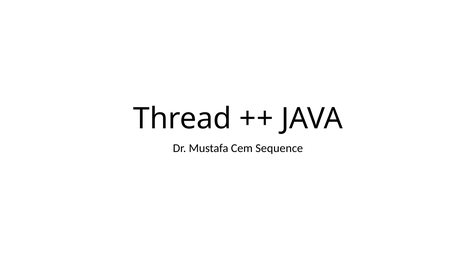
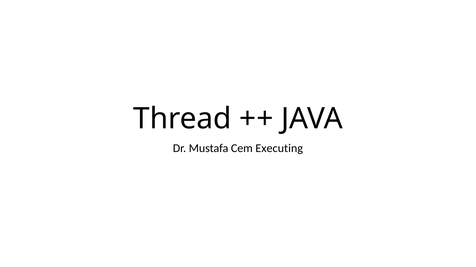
Sequence: Sequence -> Executing (279, 149)
